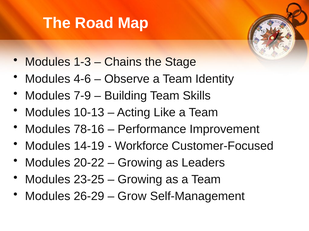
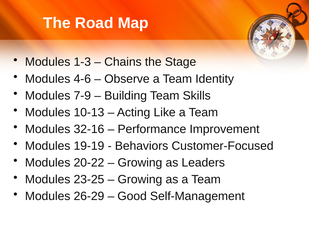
78-16: 78-16 -> 32-16 (89, 130)
14-19: 14-19 -> 19-19 (89, 146)
Workforce: Workforce -> Behaviors (142, 146)
Grow: Grow -> Good (132, 197)
